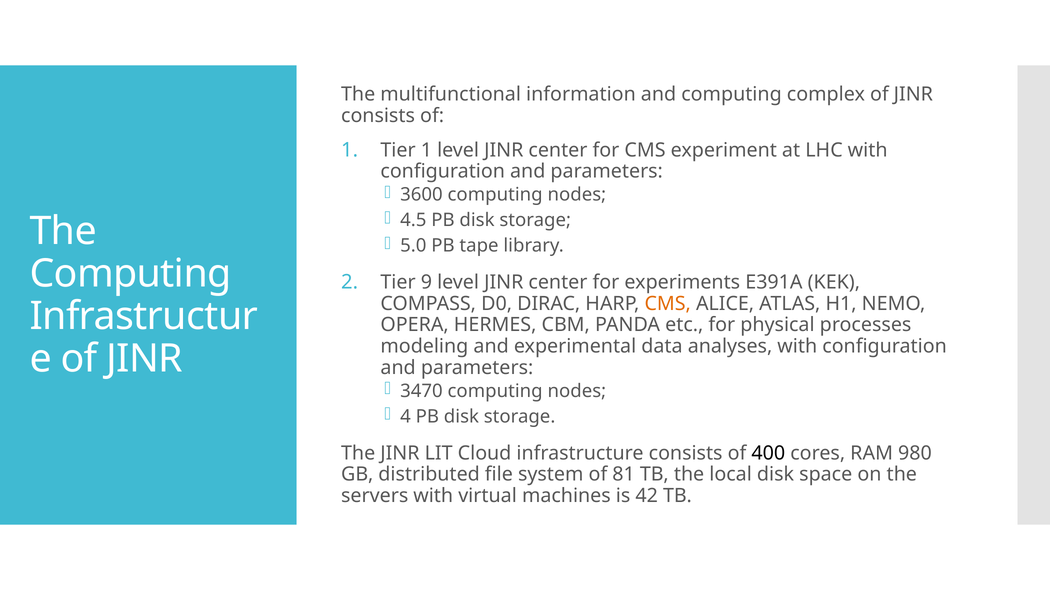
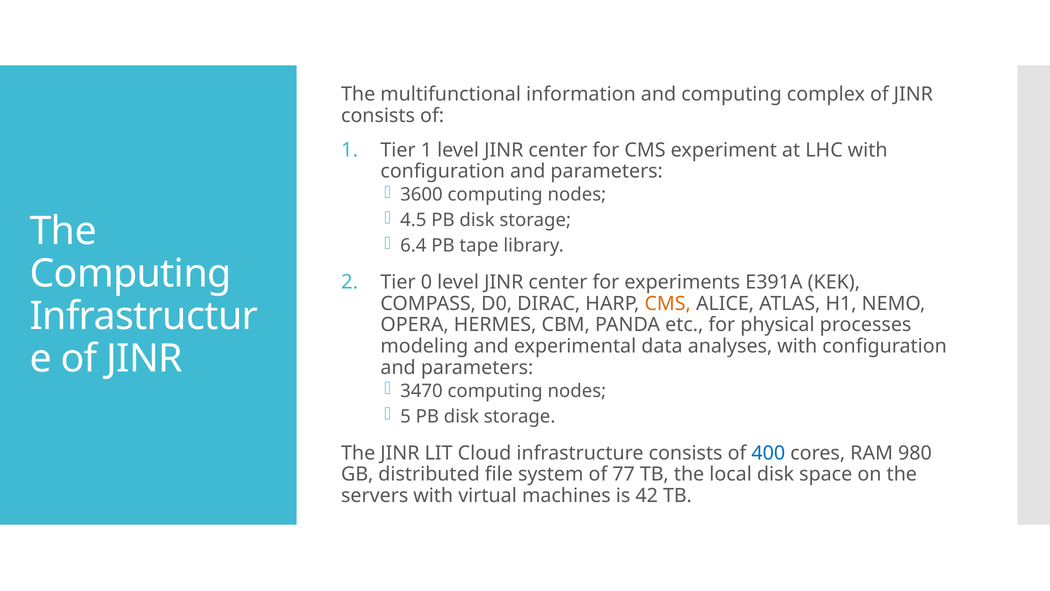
5.0: 5.0 -> 6.4 (413, 246)
9: 9 -> 0 (426, 282)
4: 4 -> 5 (405, 416)
400 colour: black -> blue (768, 453)
81: 81 -> 77 (624, 474)
